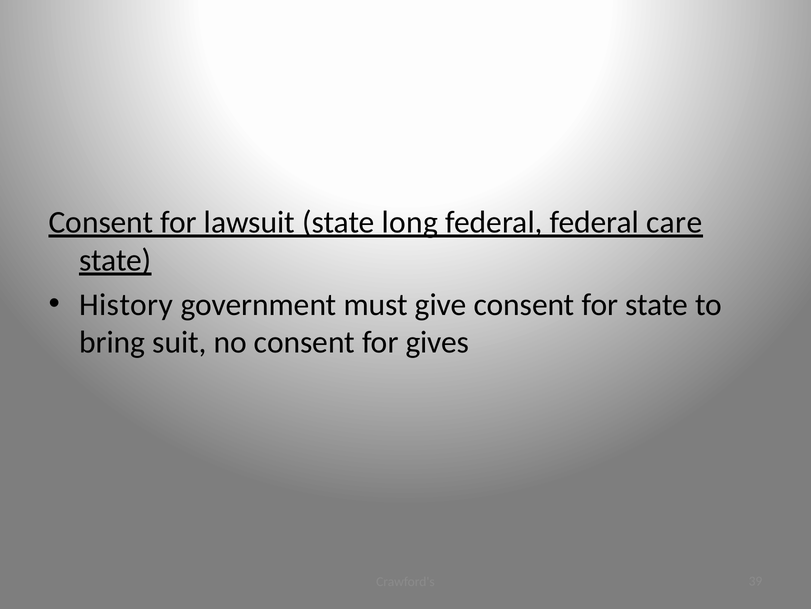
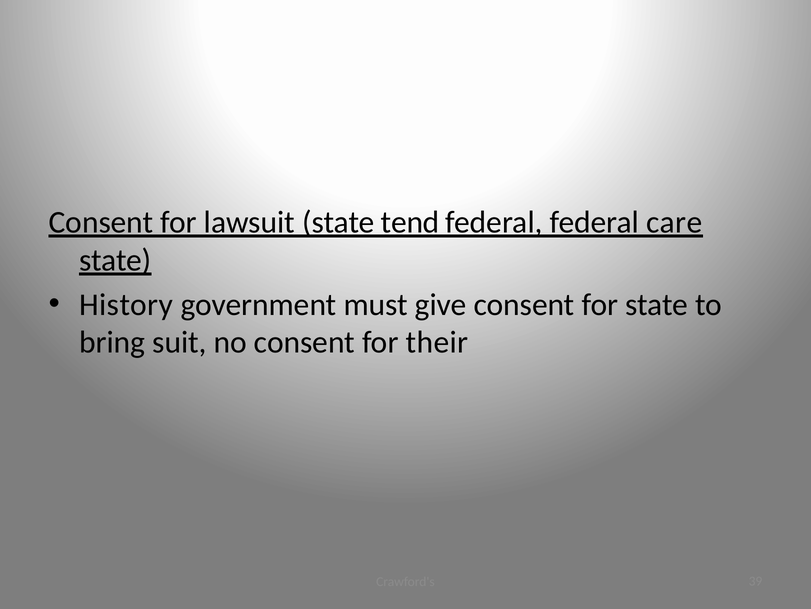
long: long -> tend (410, 222)
gives: gives -> their (437, 342)
